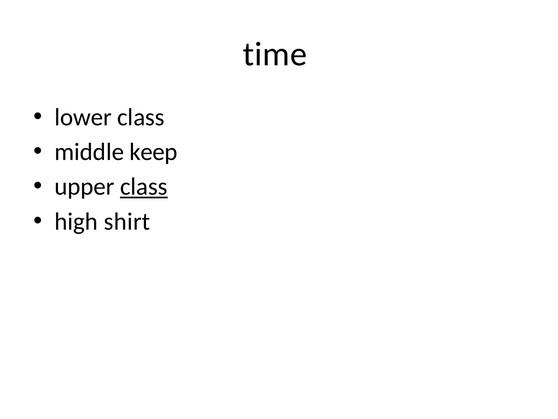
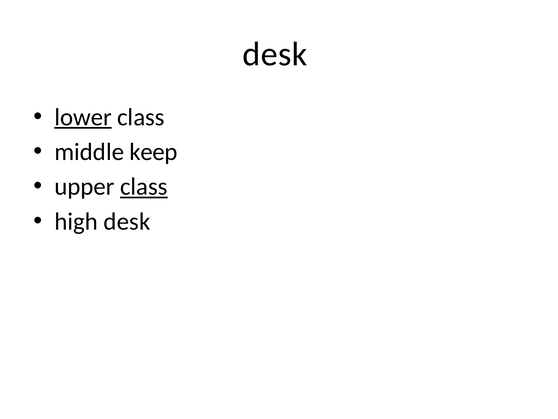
time: time -> desk (275, 54)
lower underline: none -> present (83, 117)
high shirt: shirt -> desk (127, 221)
